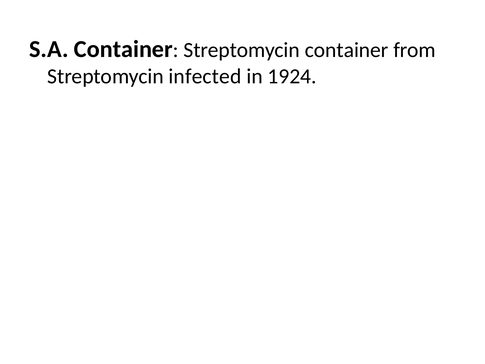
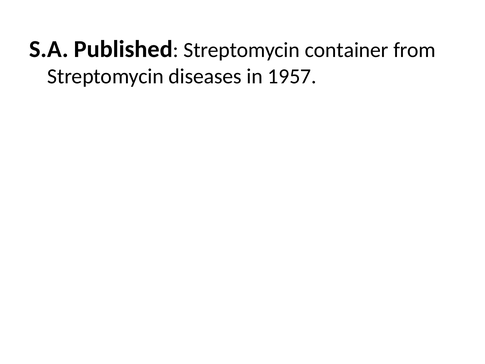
S.A Container: Container -> Published (123, 49)
infected: infected -> diseases (205, 76)
1924: 1924 -> 1957 (292, 76)
